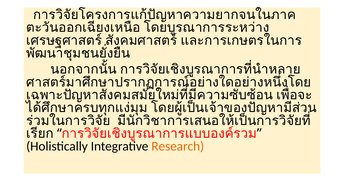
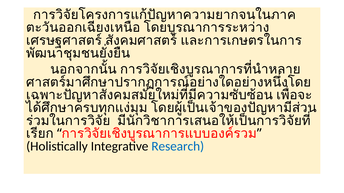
Research colour: orange -> blue (178, 147)
